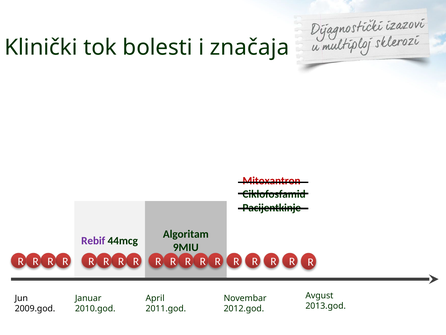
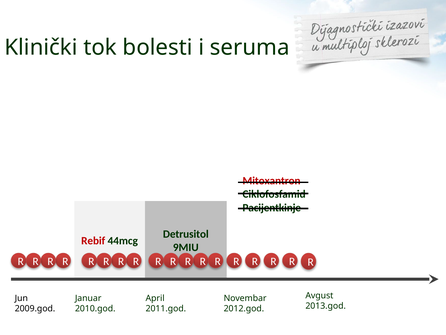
značaja: značaja -> seruma (250, 47)
Algoritam: Algoritam -> Detrusitol (186, 234)
Rebif colour: purple -> red (93, 240)
